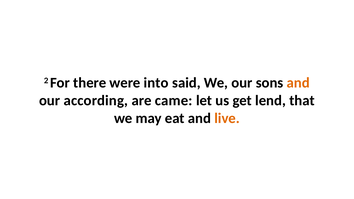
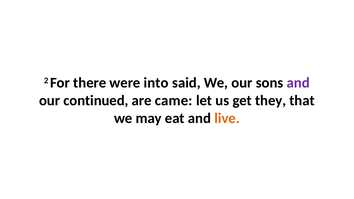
and colour: orange -> purple (298, 83)
according: according -> continued (96, 101)
lend: lend -> they (271, 101)
